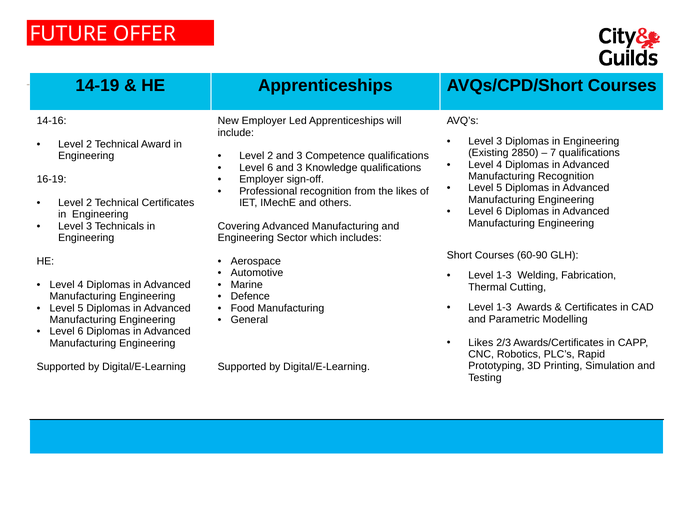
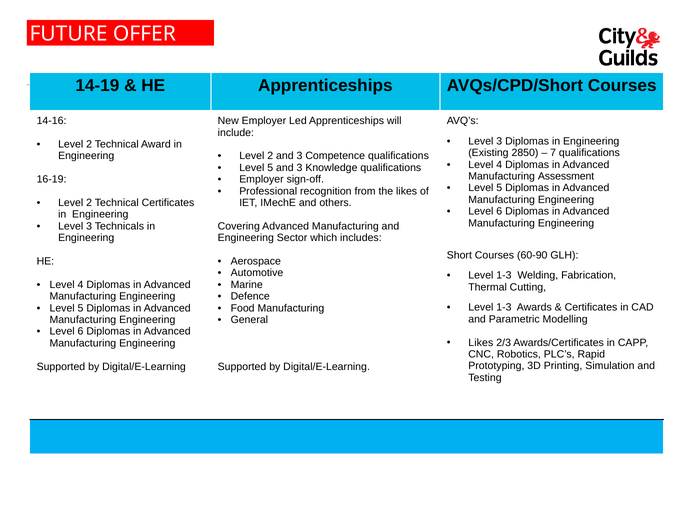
6: 6 -> 5 (270, 168)
Manufacturing Recognition: Recognition -> Assessment (566, 176)
